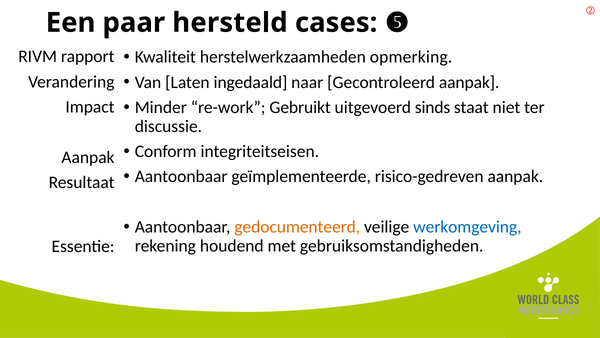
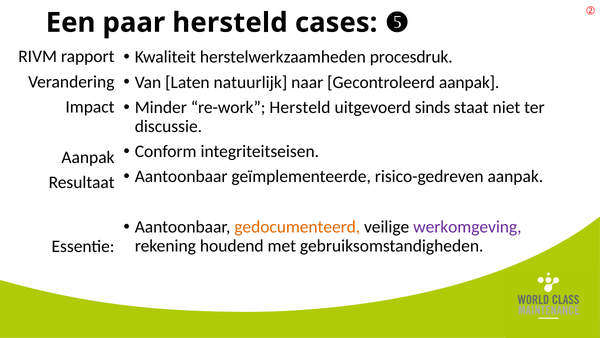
opmerking: opmerking -> procesdruk (411, 57)
ingedaald: ingedaald -> natuurlijk (250, 82)
re-work Gebruikt: Gebruikt -> Hersteld (300, 107)
werkomgeving colour: blue -> purple (467, 227)
